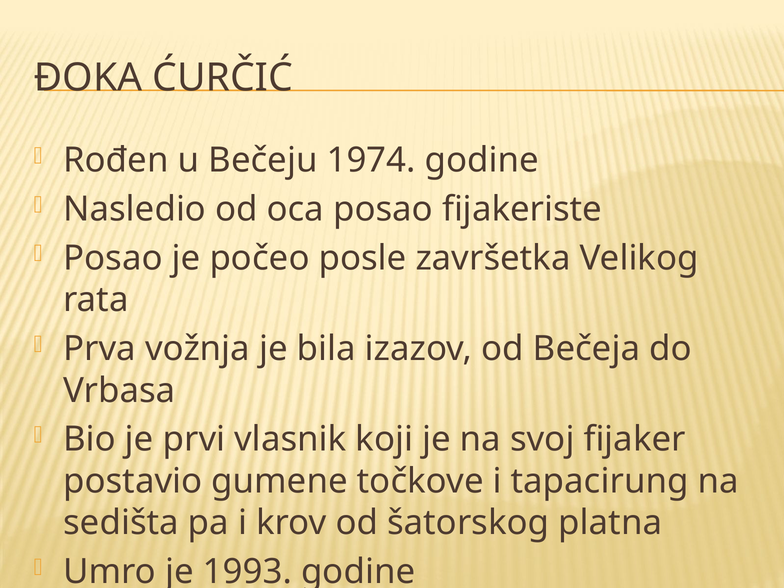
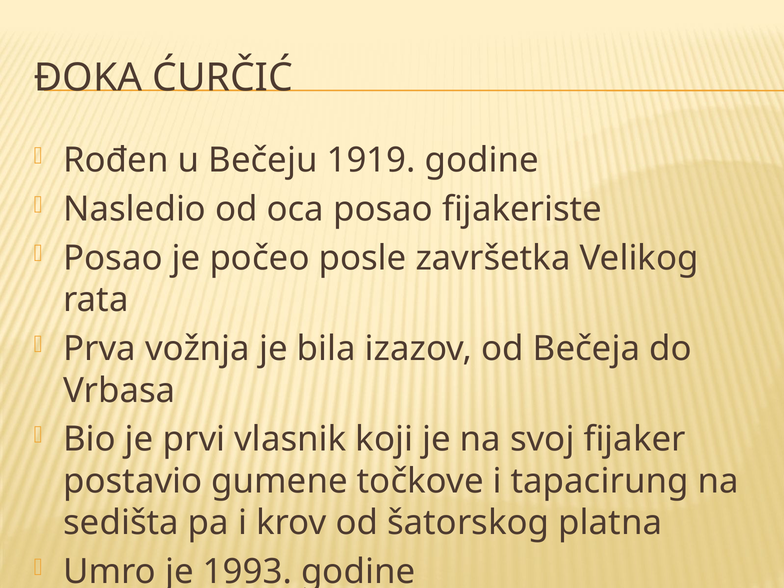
1974: 1974 -> 1919 (371, 160)
